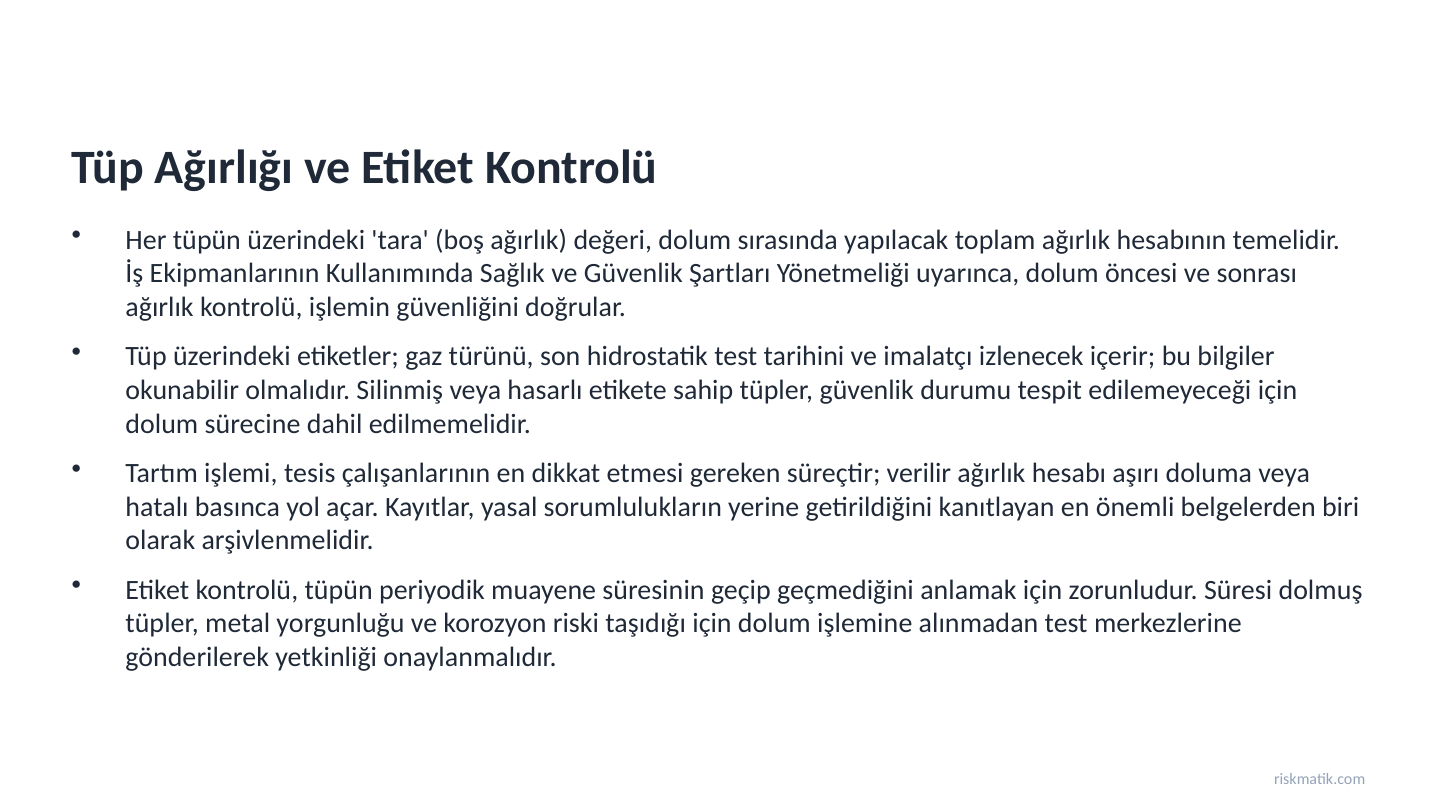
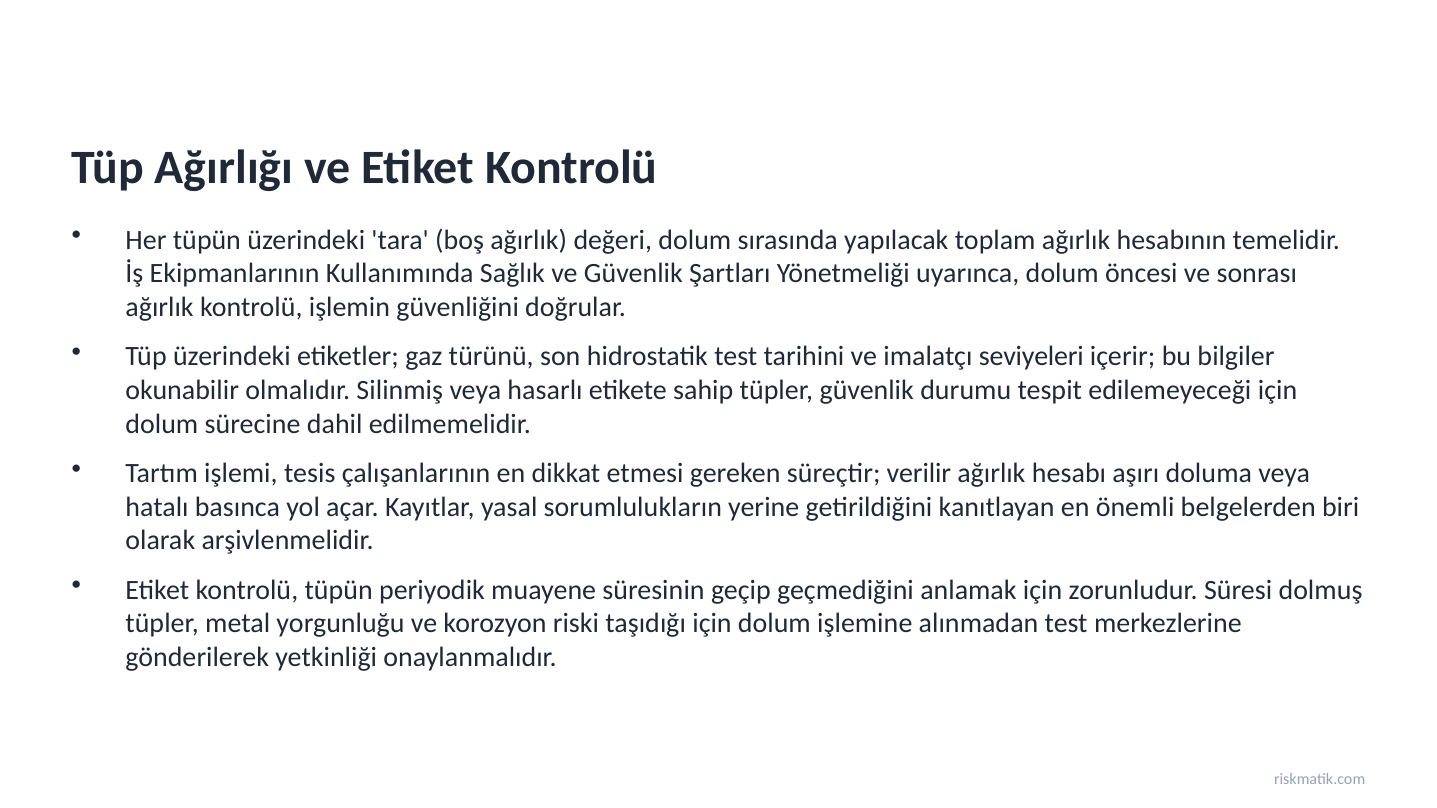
izlenecek: izlenecek -> seviyeleri (1031, 357)
